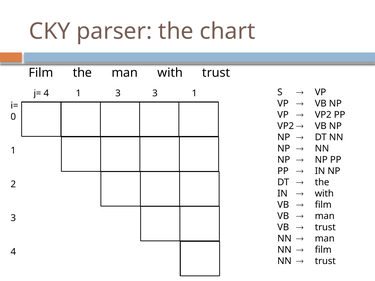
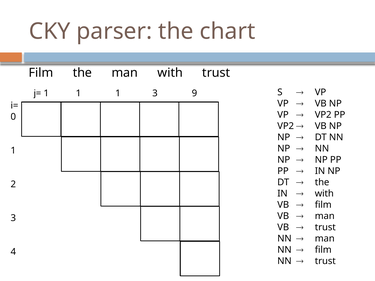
4: 4 -> 1 (46, 93)
3: 3 -> 1 (118, 93)
3 1: 1 -> 9 (194, 93)
